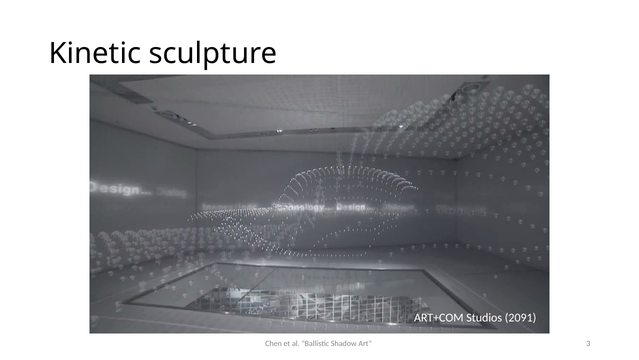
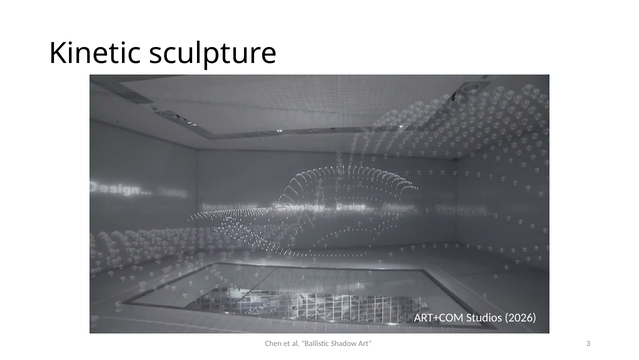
2091: 2091 -> 2026 (521, 317)
